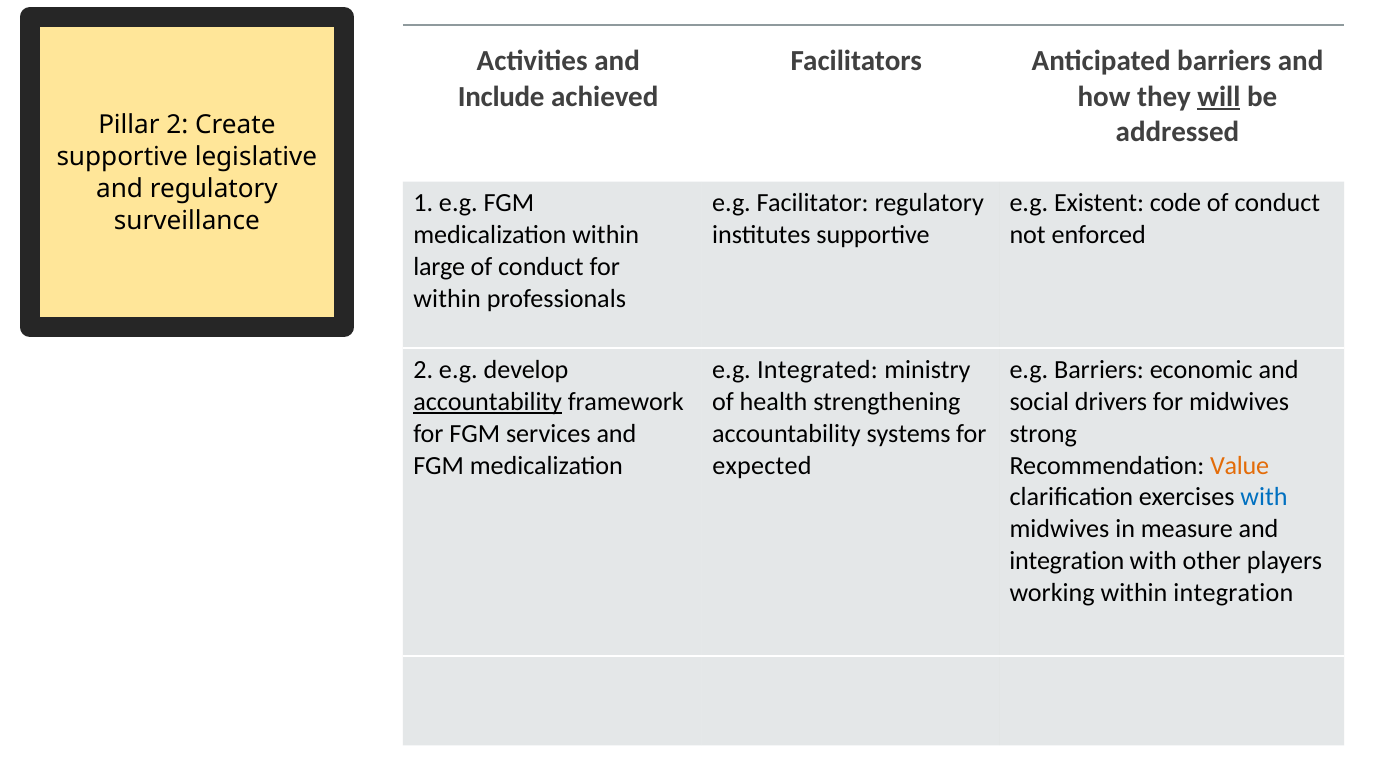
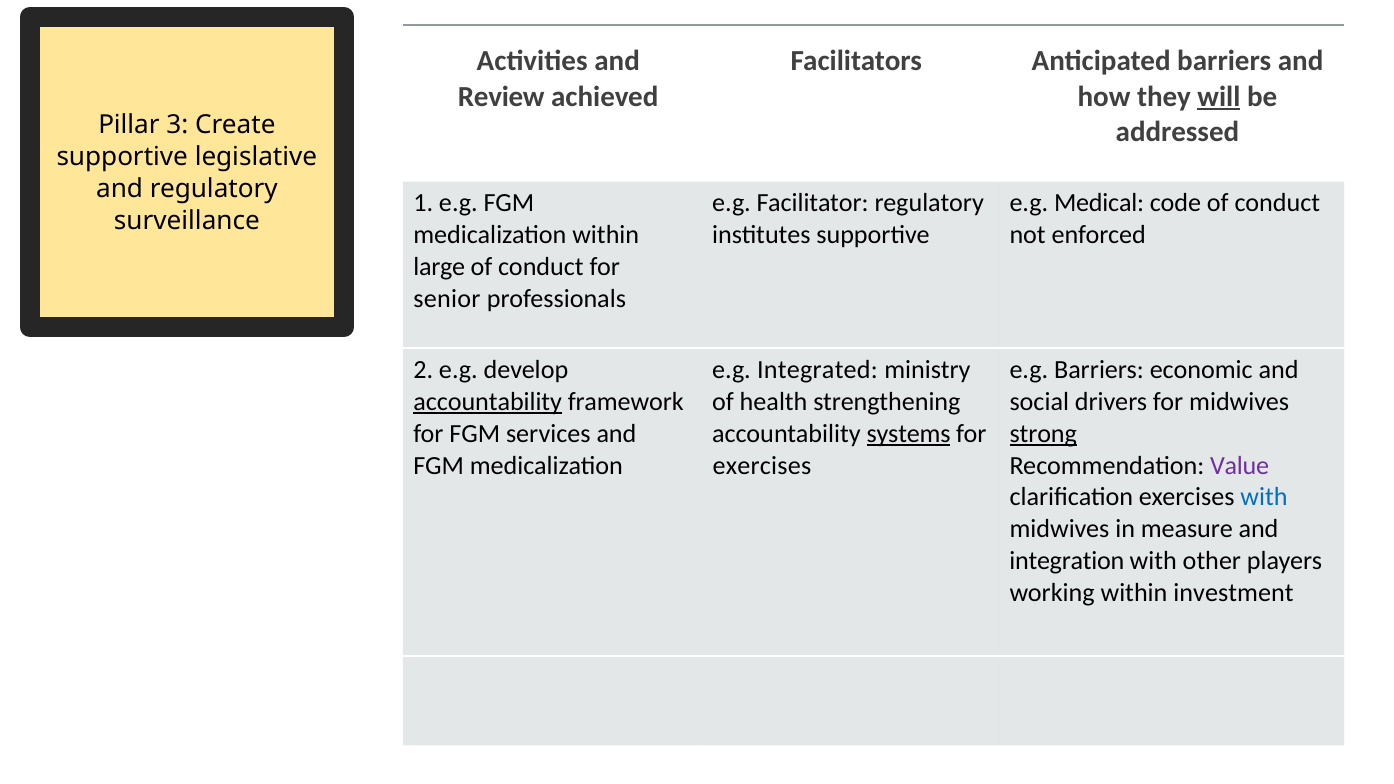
Include: Include -> Review (501, 97)
Pillar 2: 2 -> 3 (177, 125)
Existent: Existent -> Medical (1099, 203)
within: within -> senior (447, 299)
systems underline: none -> present (909, 434)
strong underline: none -> present (1043, 434)
expected: expected -> exercises (762, 466)
Value colour: orange -> purple (1240, 466)
within integration: integration -> investment (1234, 593)
